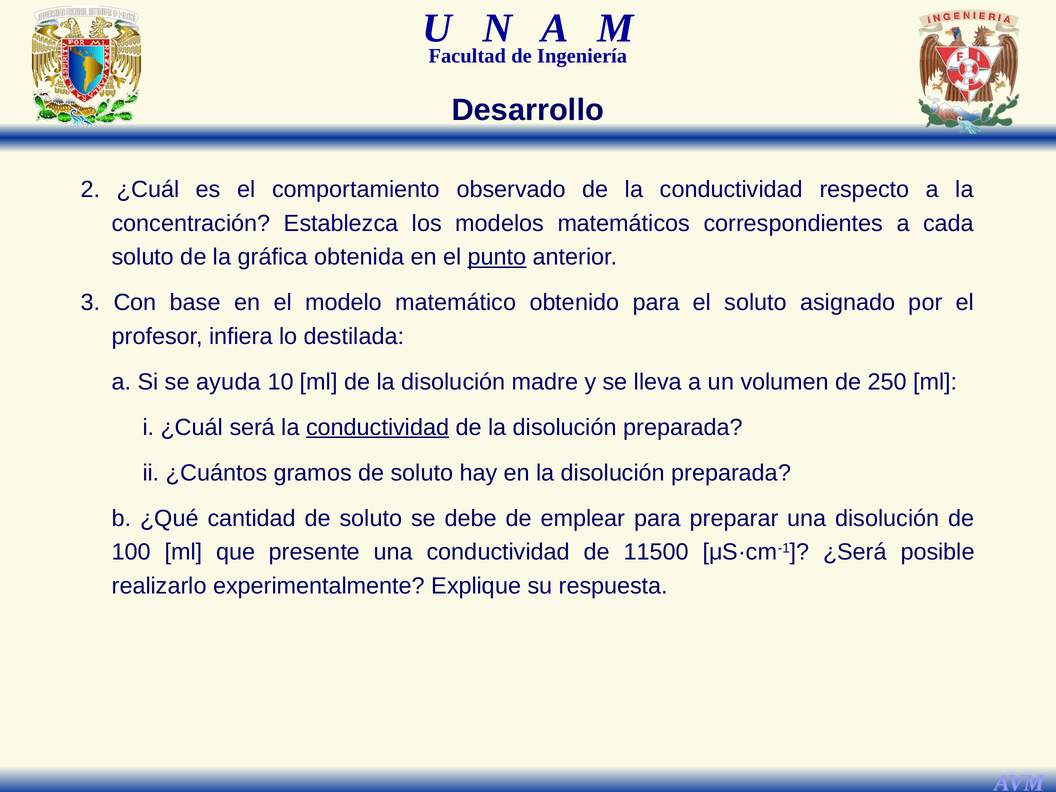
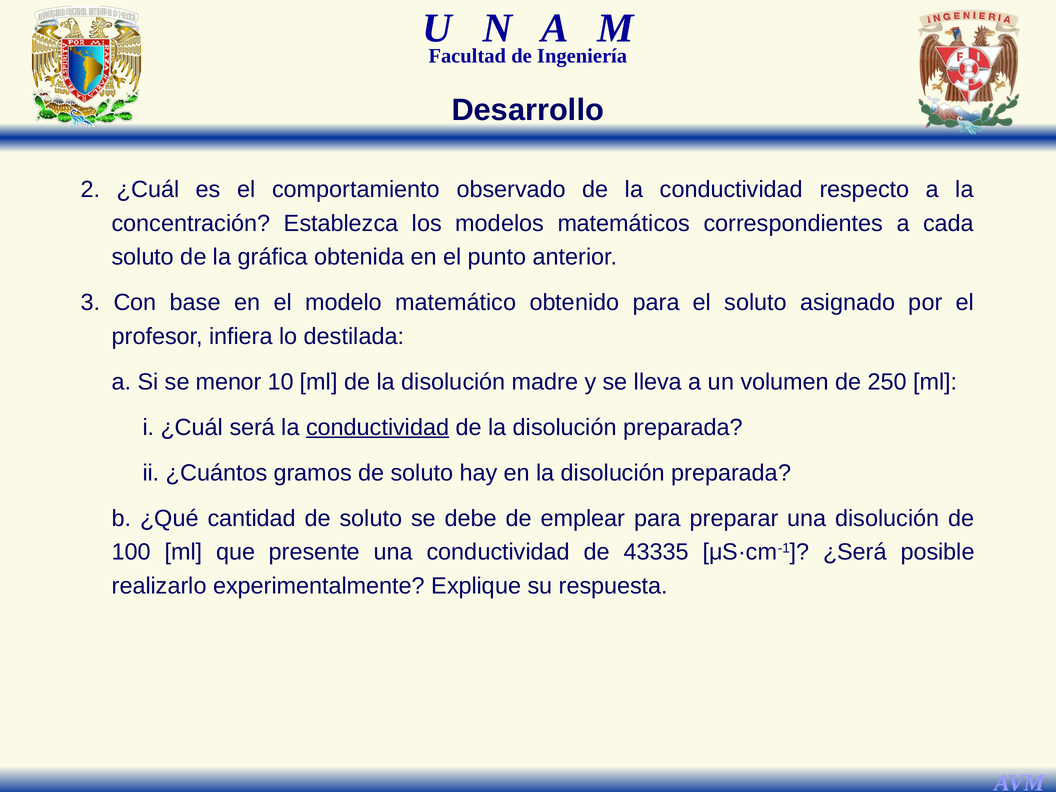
punto underline: present -> none (497, 257)
ayuda: ayuda -> menor (229, 382)
11500: 11500 -> 43335 (656, 552)
